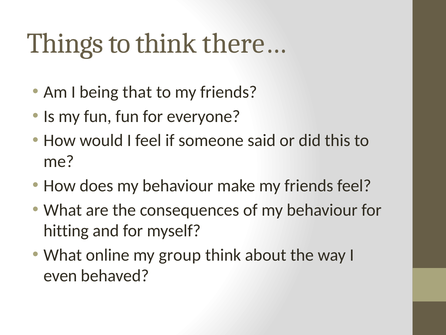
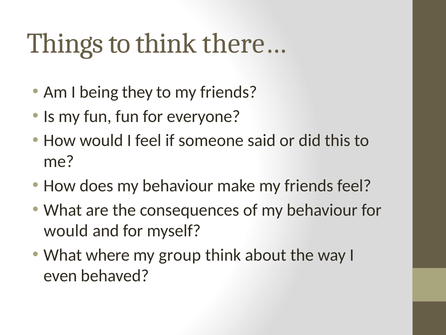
that: that -> they (137, 92)
hitting: hitting -> would (66, 230)
online: online -> where (108, 255)
